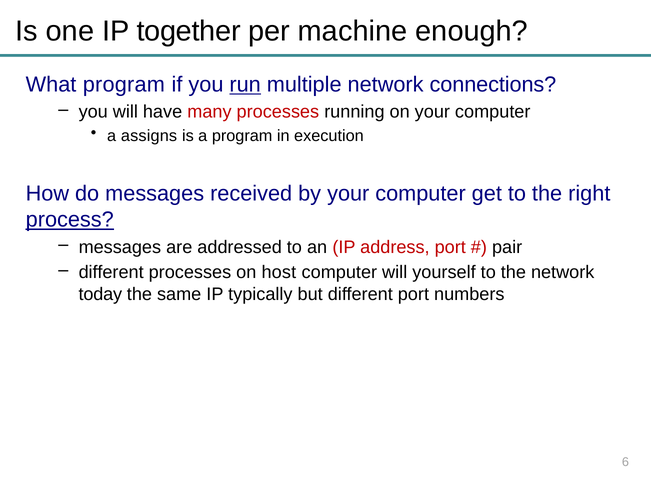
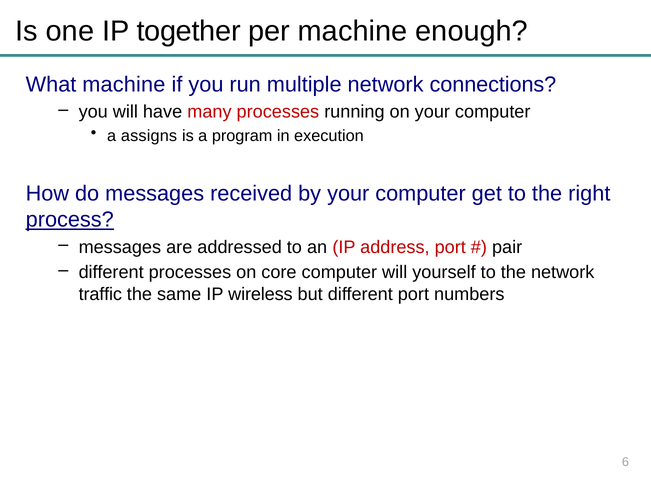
What program: program -> machine (124, 85)
run underline: present -> none (245, 85)
host: host -> core (279, 272)
today: today -> traffic (100, 294)
typically: typically -> wireless (260, 294)
